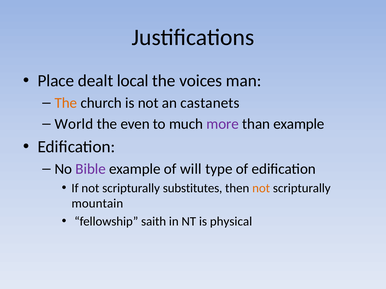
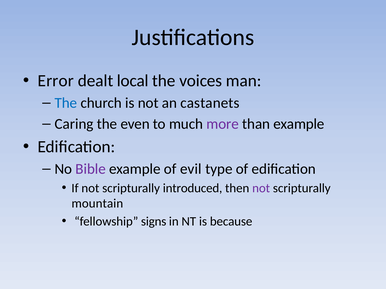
Place: Place -> Error (56, 81)
The colour: orange -> blue (66, 103)
World: World -> Caring (74, 124)
will: will -> evil (191, 169)
substitutes: substitutes -> introduced (193, 188)
not colour: orange -> purple (261, 188)
saith: saith -> signs (154, 222)
physical: physical -> because (231, 222)
